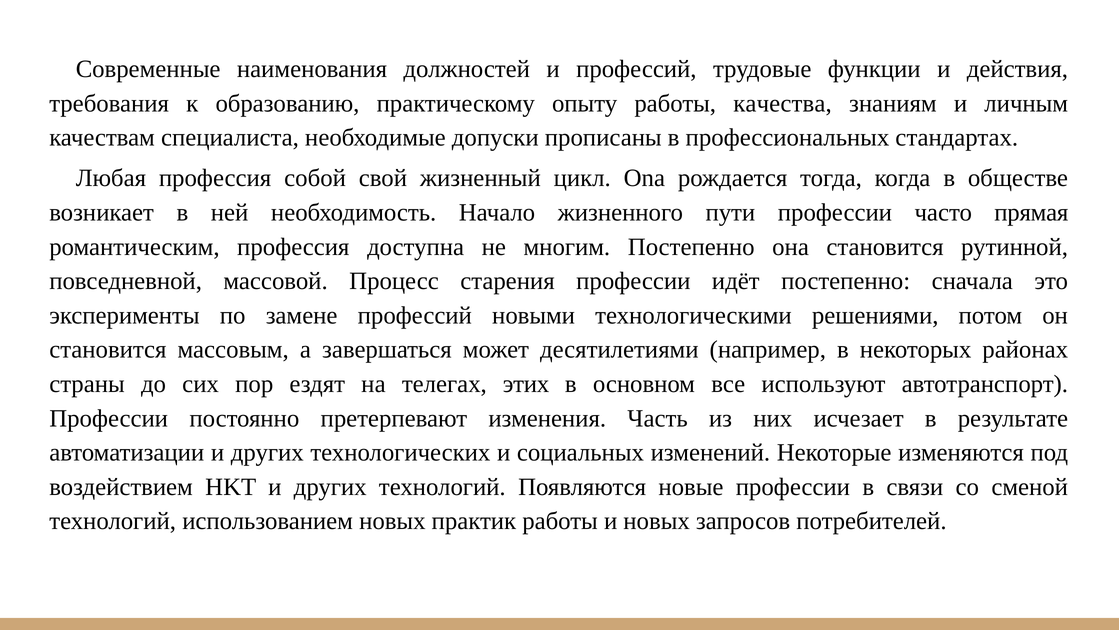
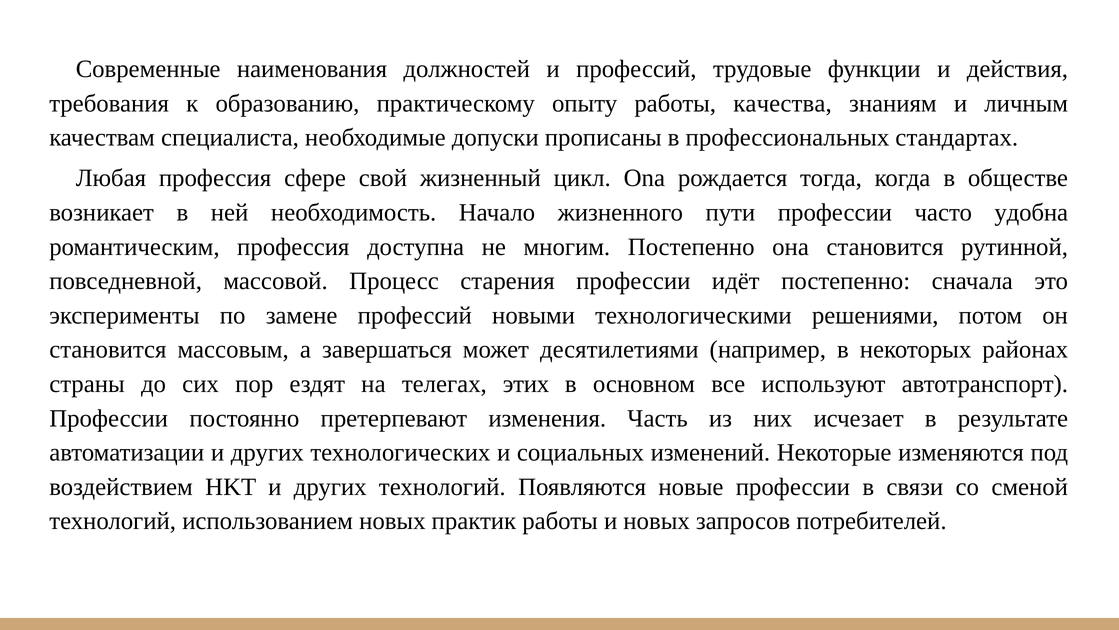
собой: собой -> сфере (315, 178)
прямая: прямая -> удобна (1031, 212)
